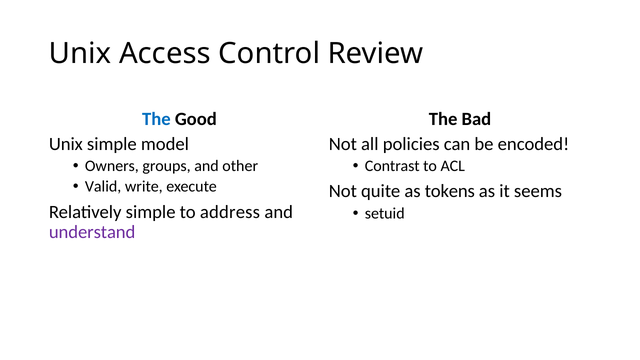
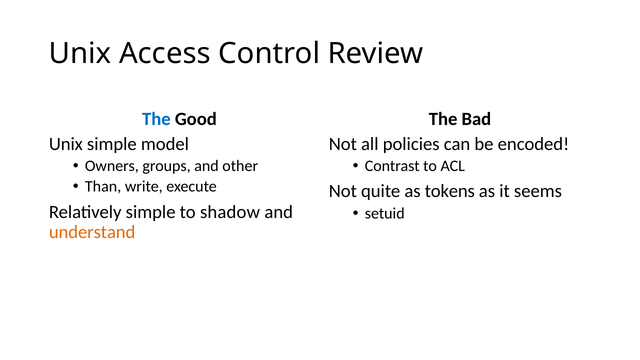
Valid: Valid -> Than (103, 187)
address: address -> shadow (230, 212)
understand colour: purple -> orange (92, 232)
